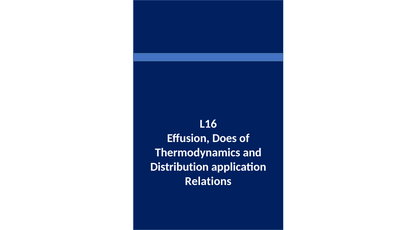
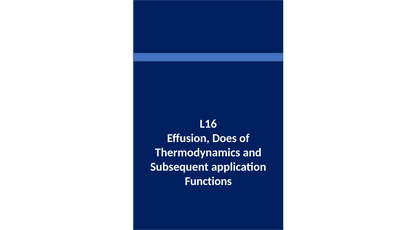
Distribution: Distribution -> Subsequent (179, 167)
Relations: Relations -> Functions (208, 181)
